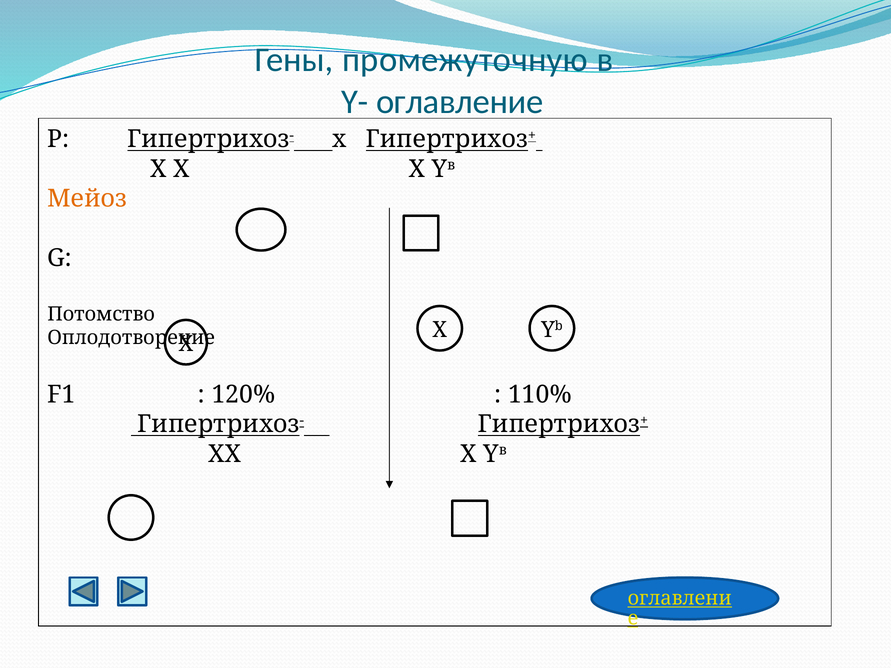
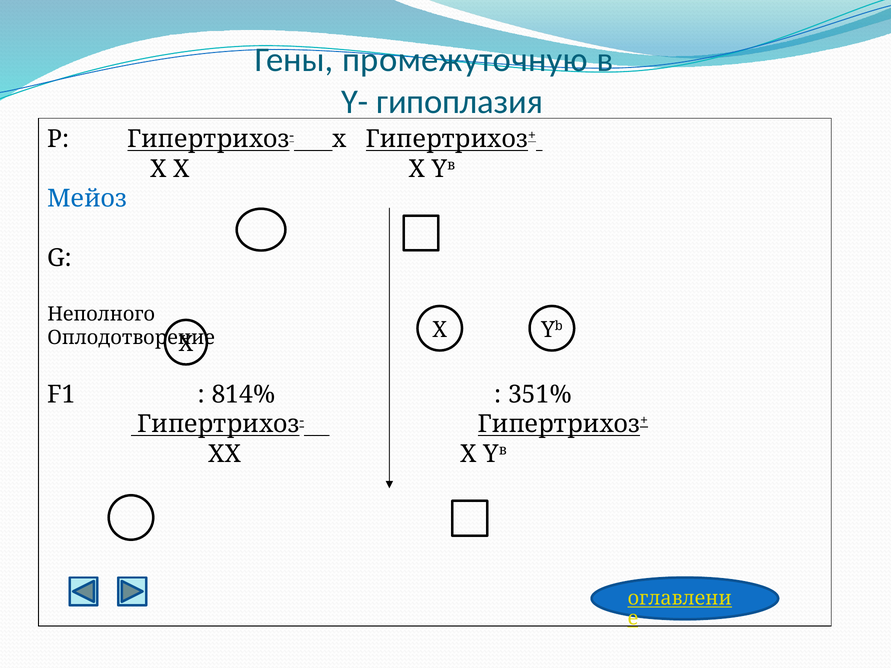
оглавление: оглавление -> гипоплазия (460, 102)
Мейоз colour: orange -> blue (87, 199)
Потомство: Потомство -> Неполного (101, 314)
120%: 120% -> 814% (243, 395)
110%: 110% -> 351% (540, 395)
